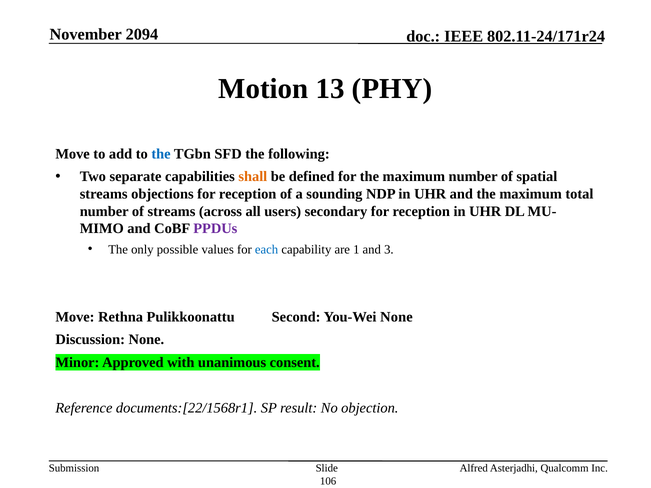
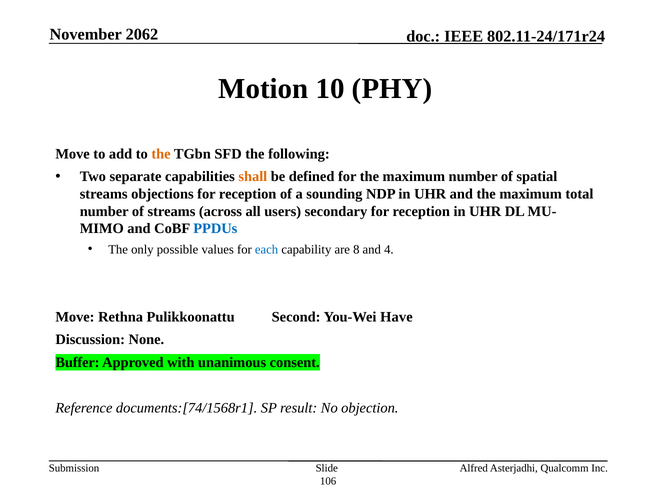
2094: 2094 -> 2062 (142, 35)
13: 13 -> 10 (330, 89)
the colour: blue -> orange (161, 154)
PPDUs colour: purple -> blue (215, 229)
1: 1 -> 8 (356, 250)
3: 3 -> 4 (389, 250)
You-Wei None: None -> Have (396, 317)
Minor: Minor -> Buffer (77, 362)
documents:[22/1568r1: documents:[22/1568r1 -> documents:[74/1568r1 (187, 408)
